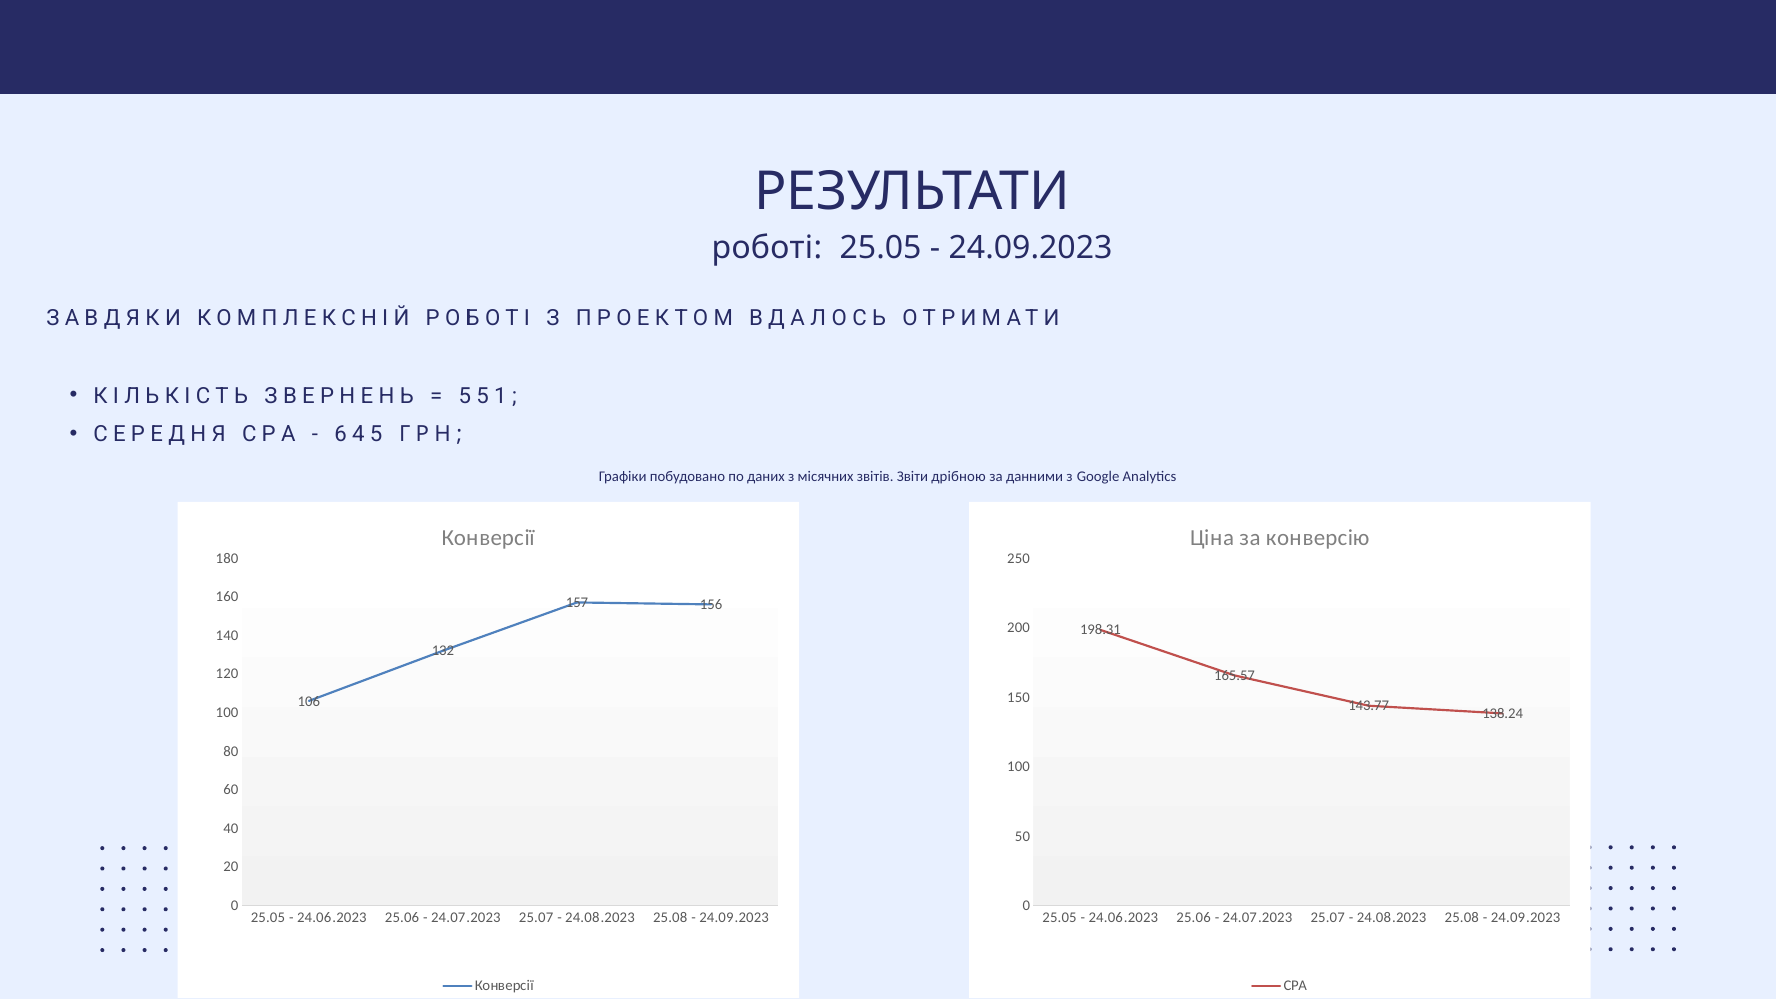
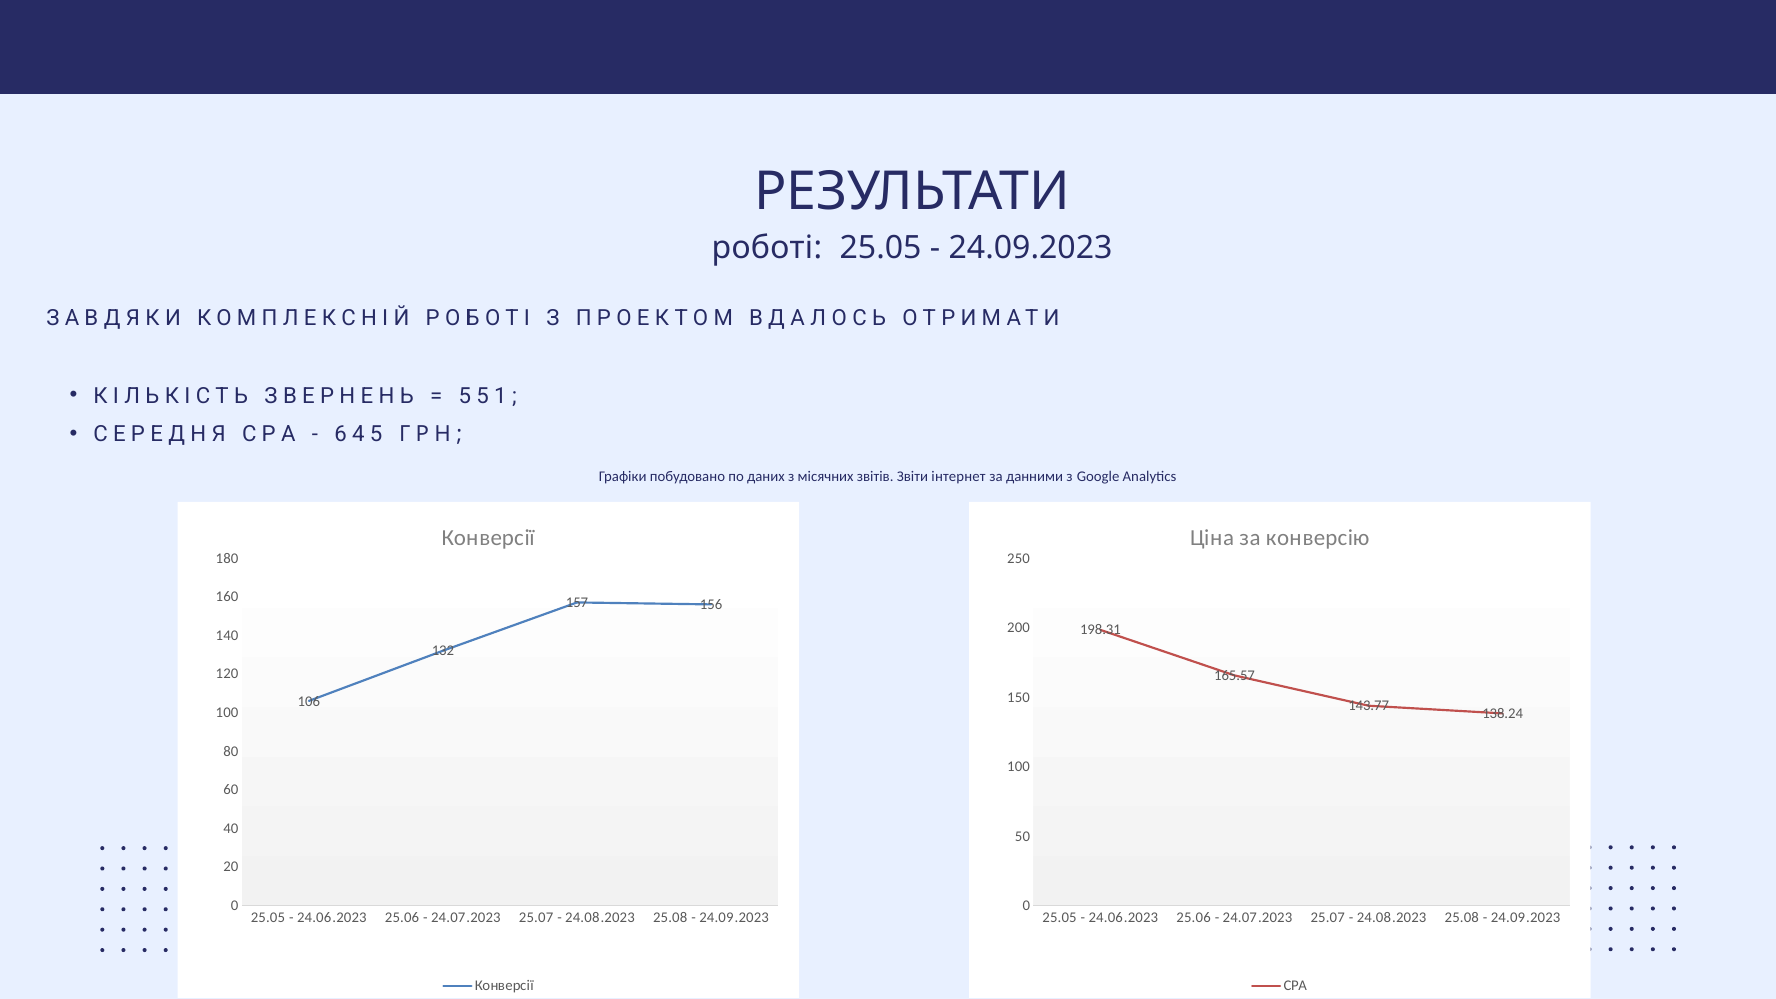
дрібною: дрібною -> інтернет (959, 476)
